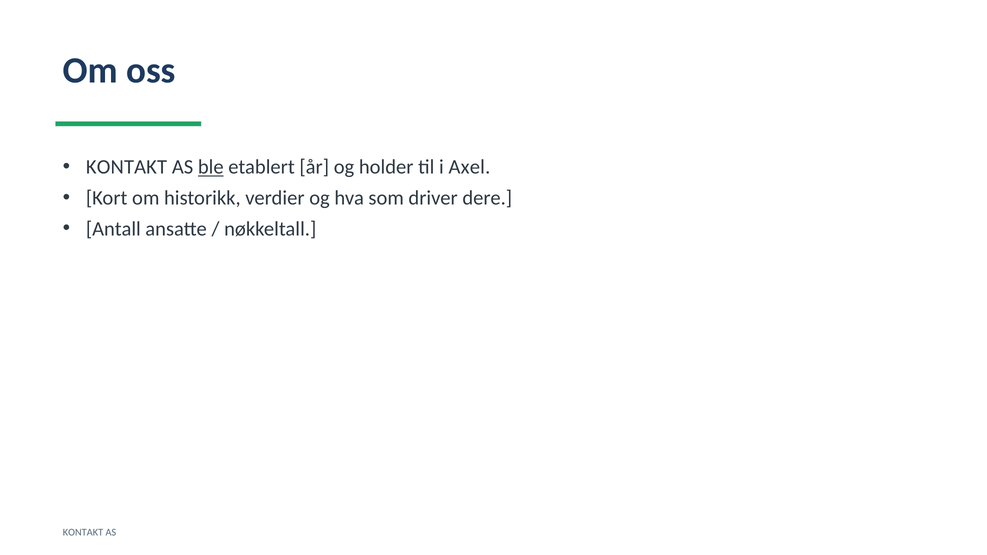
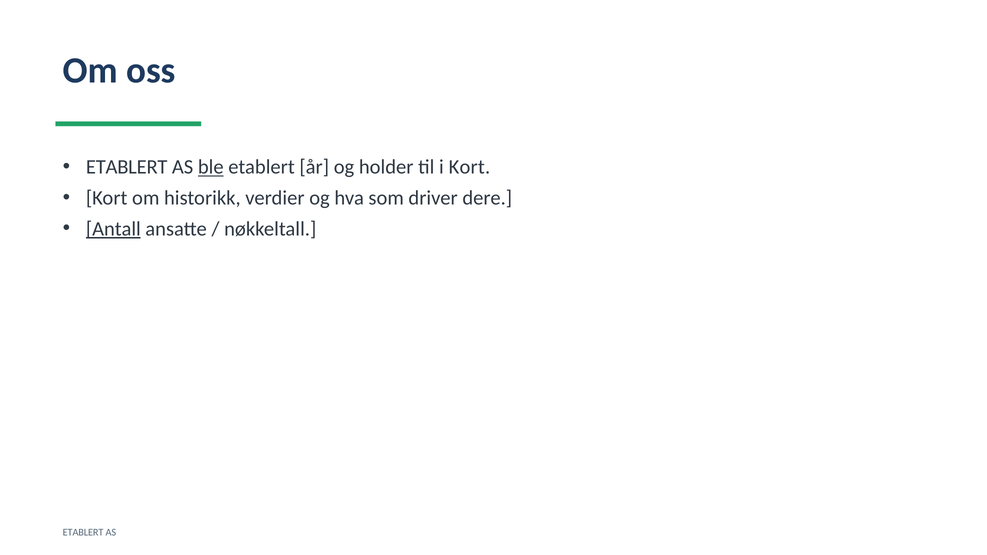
KONTAKT: KONTAKT -> ETABLERT (127, 167)
i Axel: Axel -> Kort (469, 167)
Antall underline: none -> present (113, 229)
KONTAKT: KONTAKT -> ETABLERT (83, 533)
